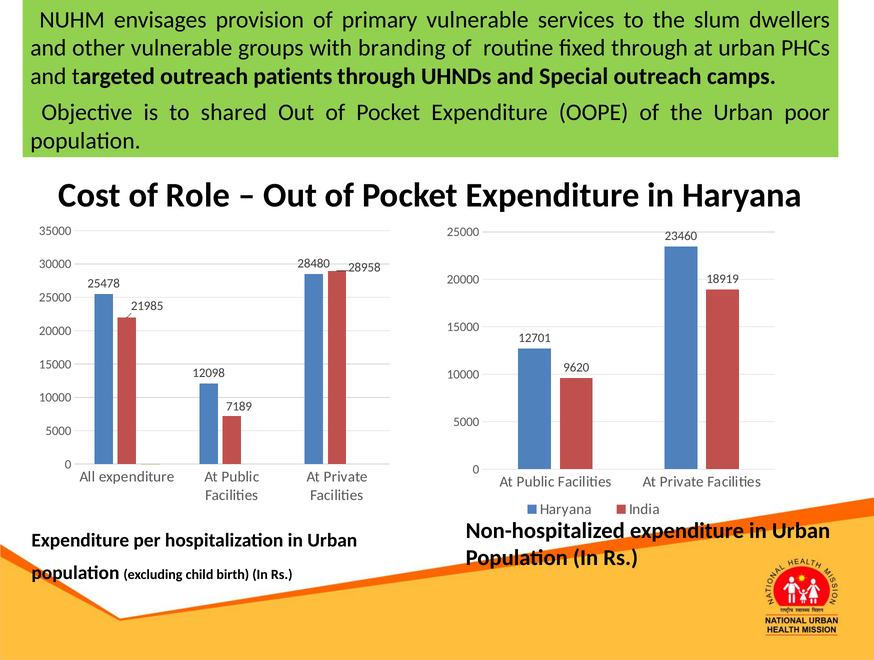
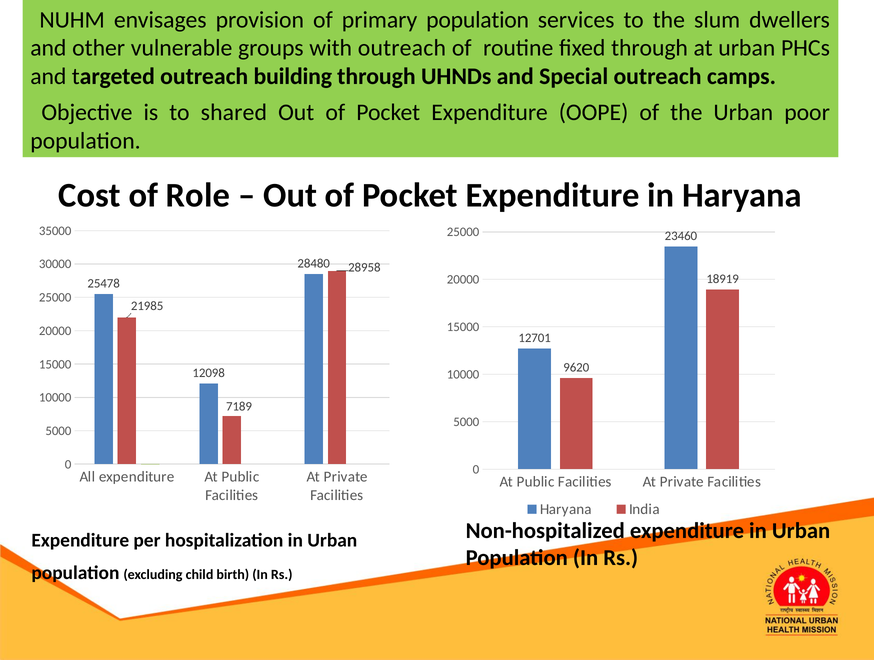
primary vulnerable: vulnerable -> population (478, 20)
with branding: branding -> outreach (402, 48)
patients: patients -> building (293, 77)
